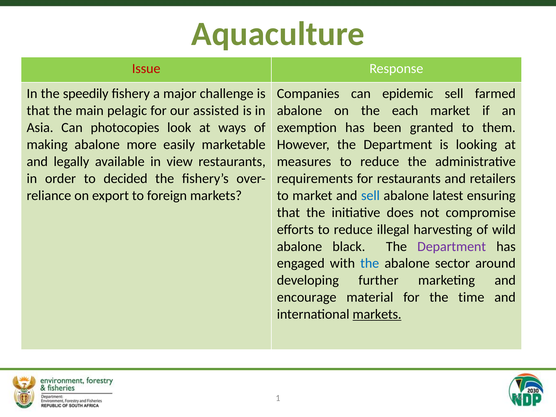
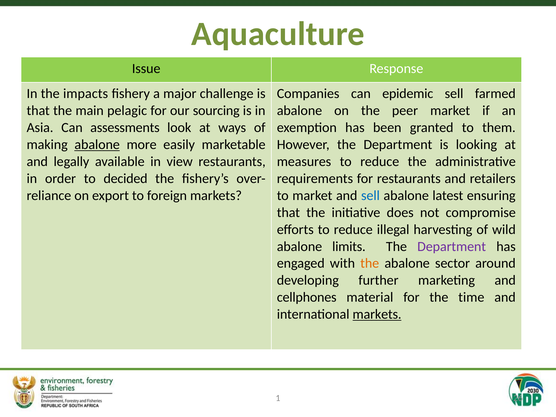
Issue colour: red -> black (146, 69)
speedily: speedily -> impacts (86, 94)
assisted: assisted -> sourcing (216, 111)
each: each -> peer (405, 111)
photocopies: photocopies -> assessments (125, 128)
abalone underline: none -> present (97, 145)
black: black -> limits (349, 246)
the colour: blue -> orange (370, 263)
encourage: encourage -> cellphones (307, 297)
74: 74 -> 26 (518, 398)
